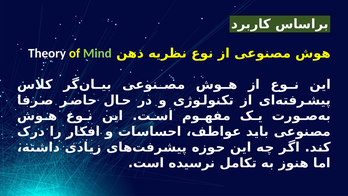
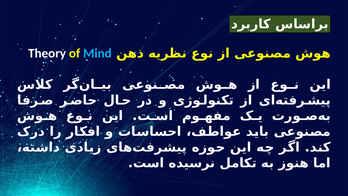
Mind colour: light green -> light blue (97, 53)
